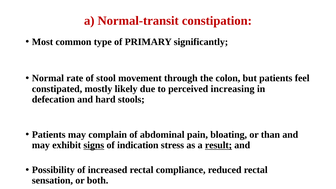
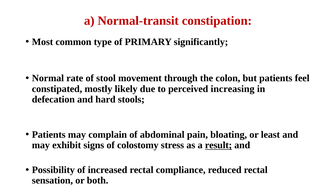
than: than -> least (270, 135)
signs underline: present -> none (94, 145)
indication: indication -> colostomy (138, 145)
